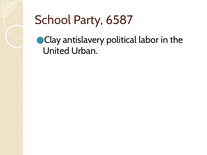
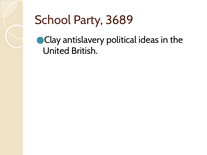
6587: 6587 -> 3689 (119, 20)
labor: labor -> ideas (149, 40)
Urban: Urban -> British (85, 51)
